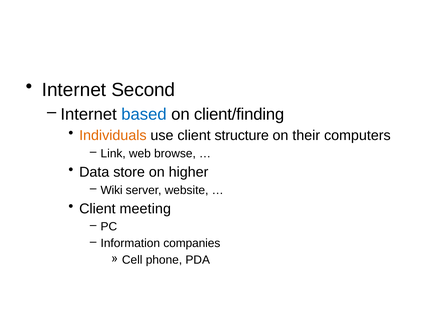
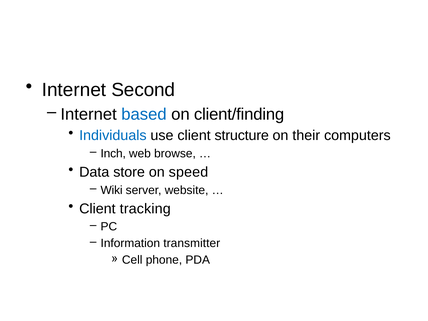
Individuals colour: orange -> blue (113, 136)
Link: Link -> Inch (113, 154)
higher: higher -> speed (188, 172)
meeting: meeting -> tracking (145, 209)
companies: companies -> transmitter (192, 243)
